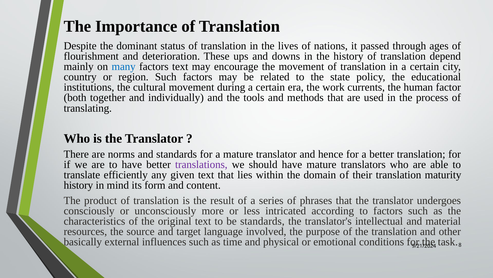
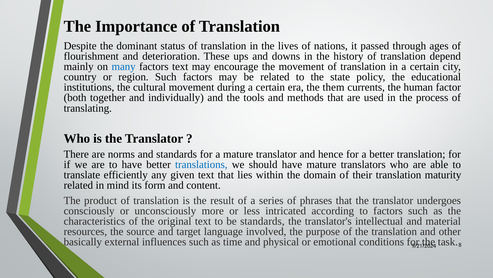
work: work -> them (333, 87)
translations colour: purple -> blue (201, 164)
history: history -> related (78, 185)
